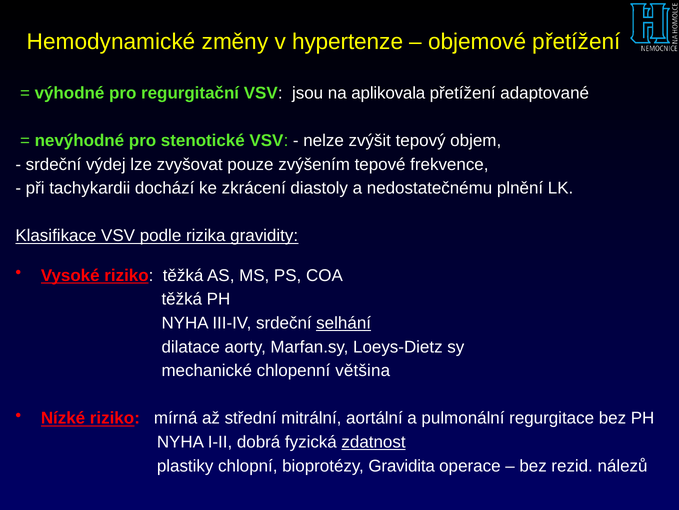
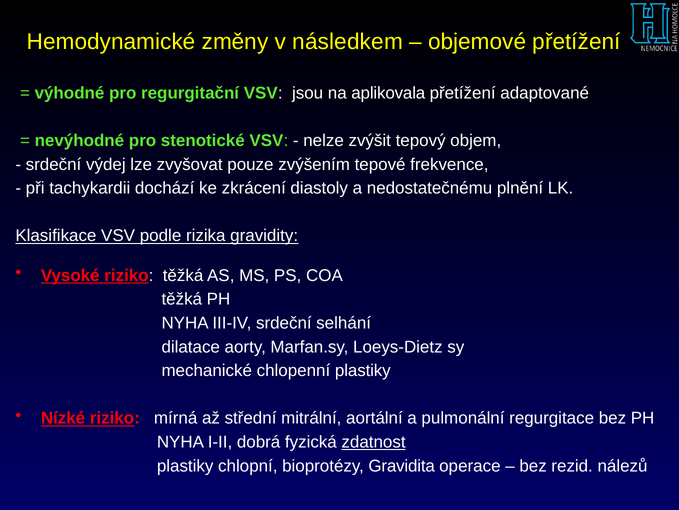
hypertenze: hypertenze -> následkem (348, 42)
selhání underline: present -> none (344, 323)
chlopenní většina: většina -> plastiky (363, 370)
